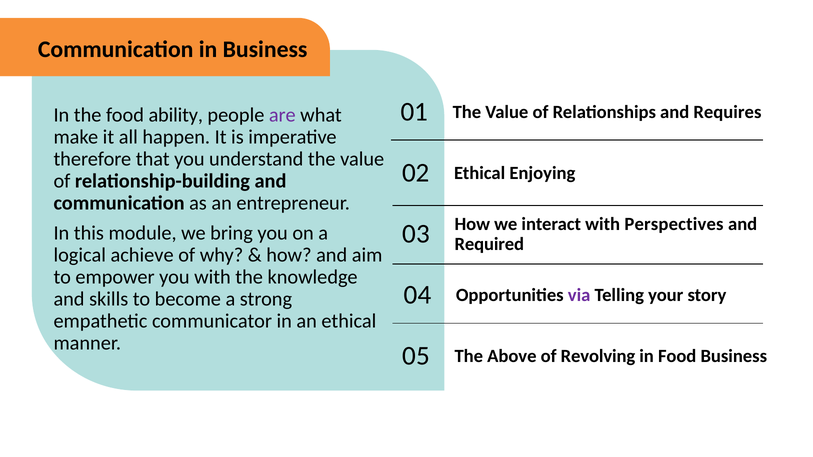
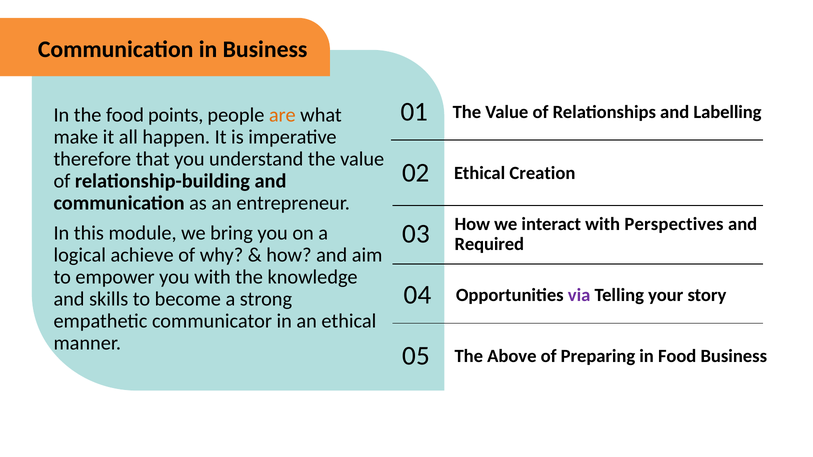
Requires: Requires -> Labelling (727, 112)
ability: ability -> points (176, 115)
are colour: purple -> orange (282, 115)
Enjoying: Enjoying -> Creation (542, 173)
Revolving: Revolving -> Preparing (598, 356)
